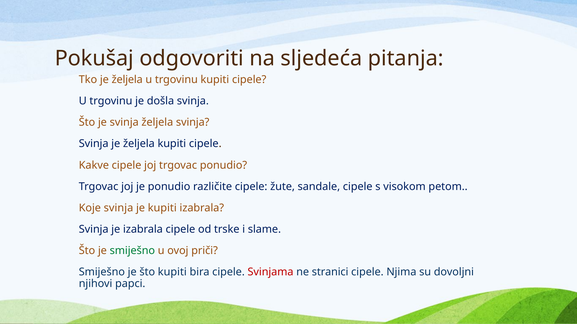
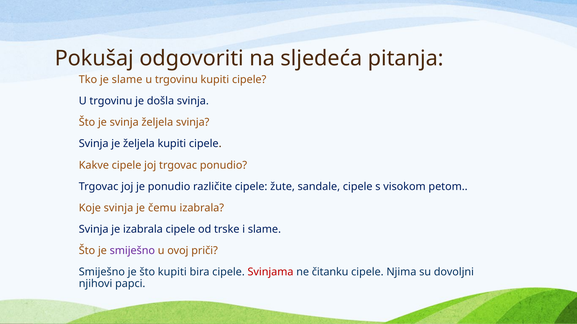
Tko je željela: željela -> slame (127, 80)
je kupiti: kupiti -> čemu (162, 208)
smiješno colour: green -> purple (132, 251)
stranici: stranici -> čitanku (330, 272)
